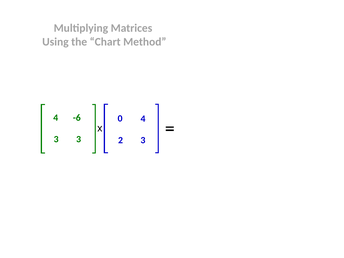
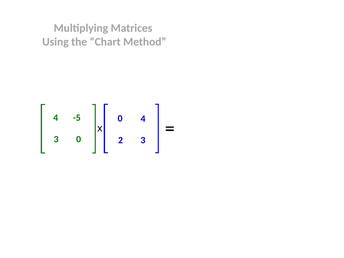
-6: -6 -> -5 (77, 118)
3 3: 3 -> 0 (79, 139)
